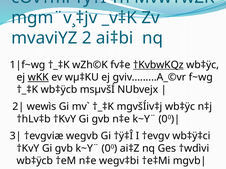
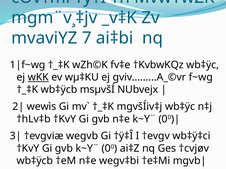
2: 2 -> 7 (87, 38)
†KvbwKQz underline: present -> none (158, 65)
†wdìvi: †wdìvi -> †cvjøv (194, 149)
